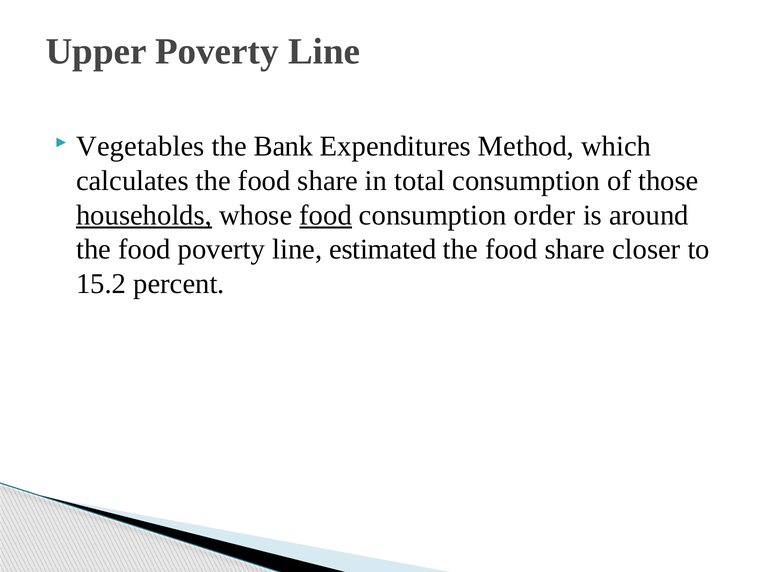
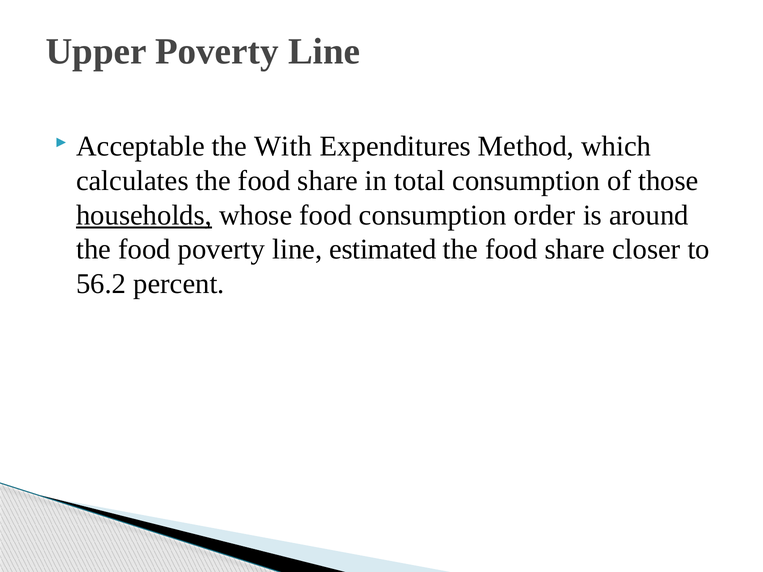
Vegetables: Vegetables -> Acceptable (140, 147)
Bank: Bank -> With (283, 147)
food underline: present -> none (326, 215)
15.2: 15.2 -> 56.2 (101, 284)
